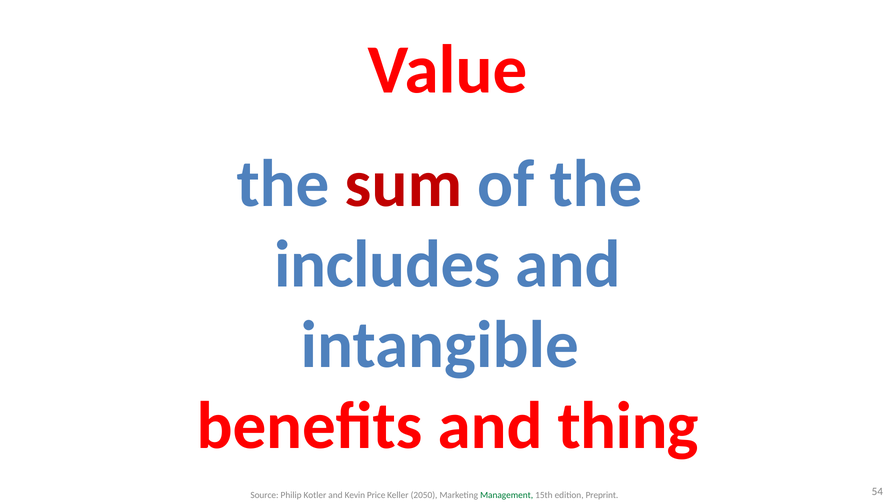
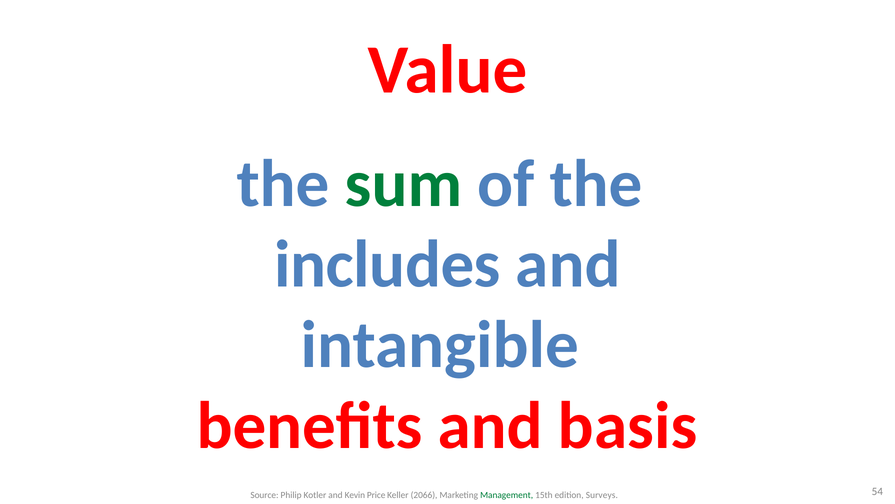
sum colour: red -> green (403, 184)
thing: thing -> basis (628, 425)
2050: 2050 -> 2066 (424, 495)
Preprint: Preprint -> Surveys (602, 495)
